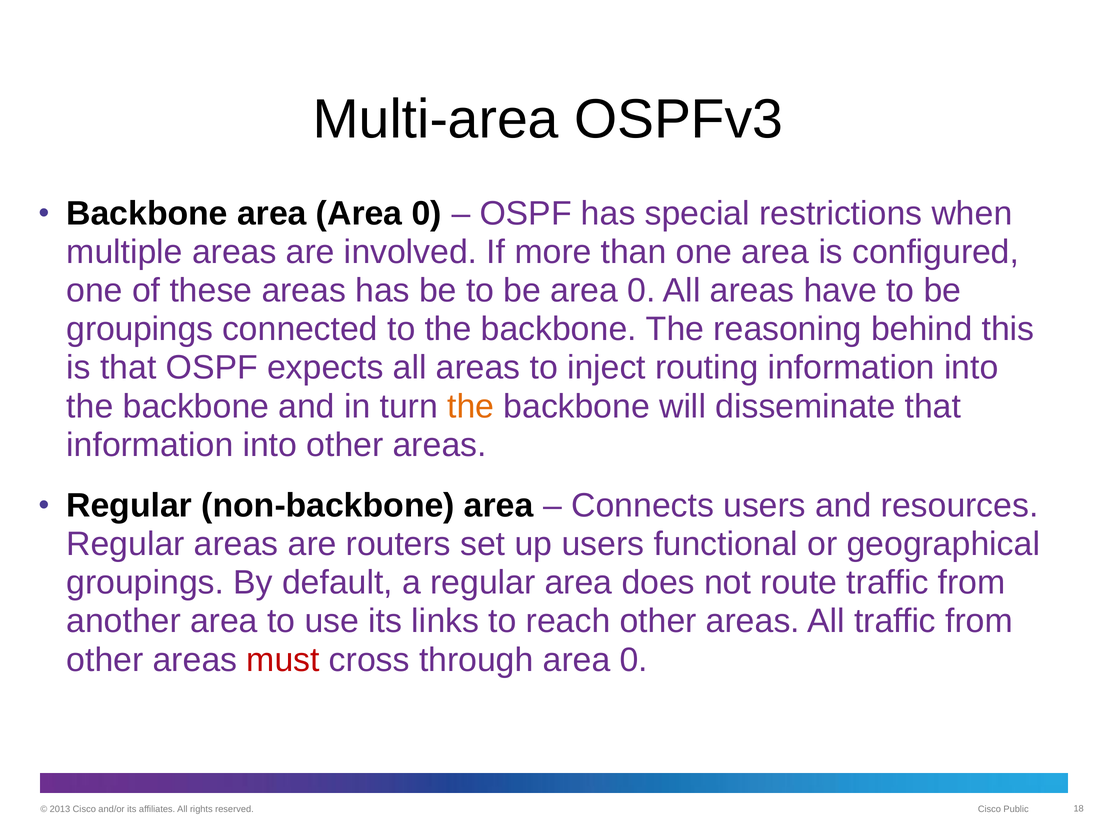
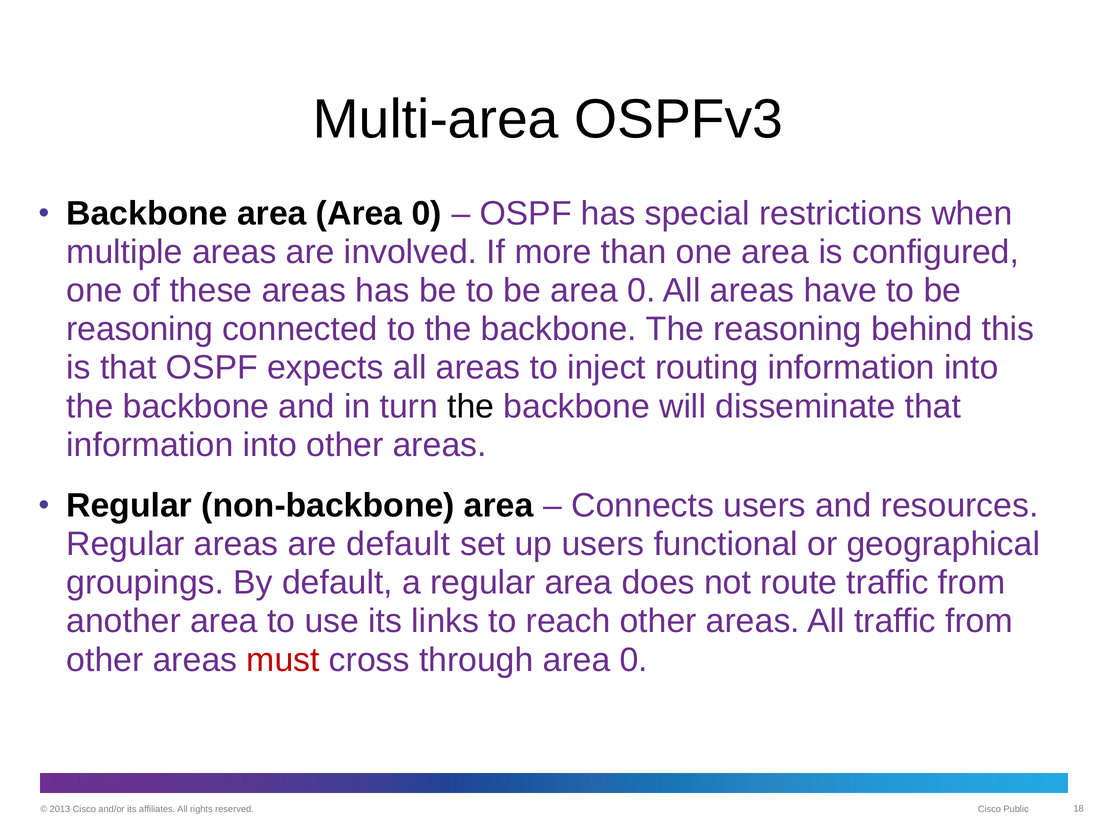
groupings: groupings -> reasoning (140, 329)
the colour: orange -> black (471, 406)
are routers: routers -> default (398, 544)
